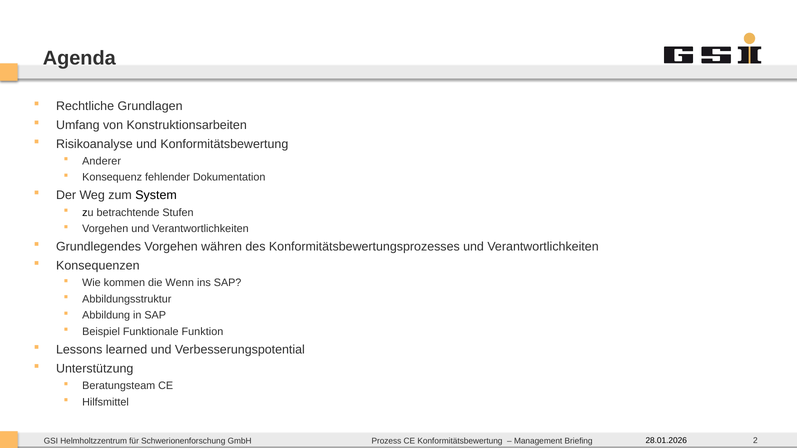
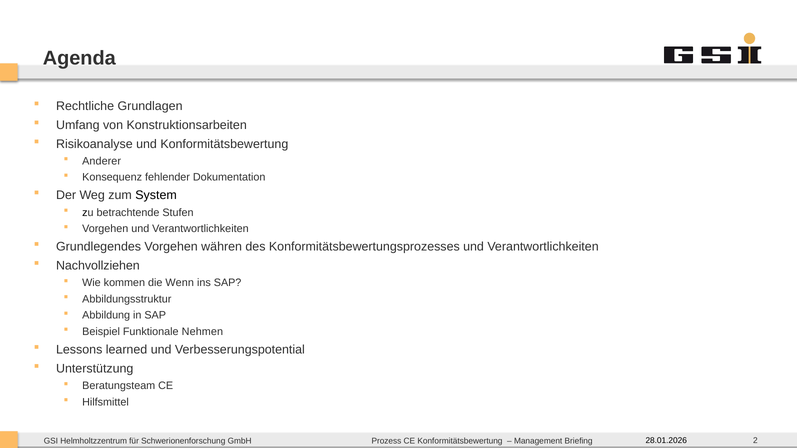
Konsequenzen: Konsequenzen -> Nachvollziehen (98, 266)
Funktion: Funktion -> Nehmen (202, 332)
